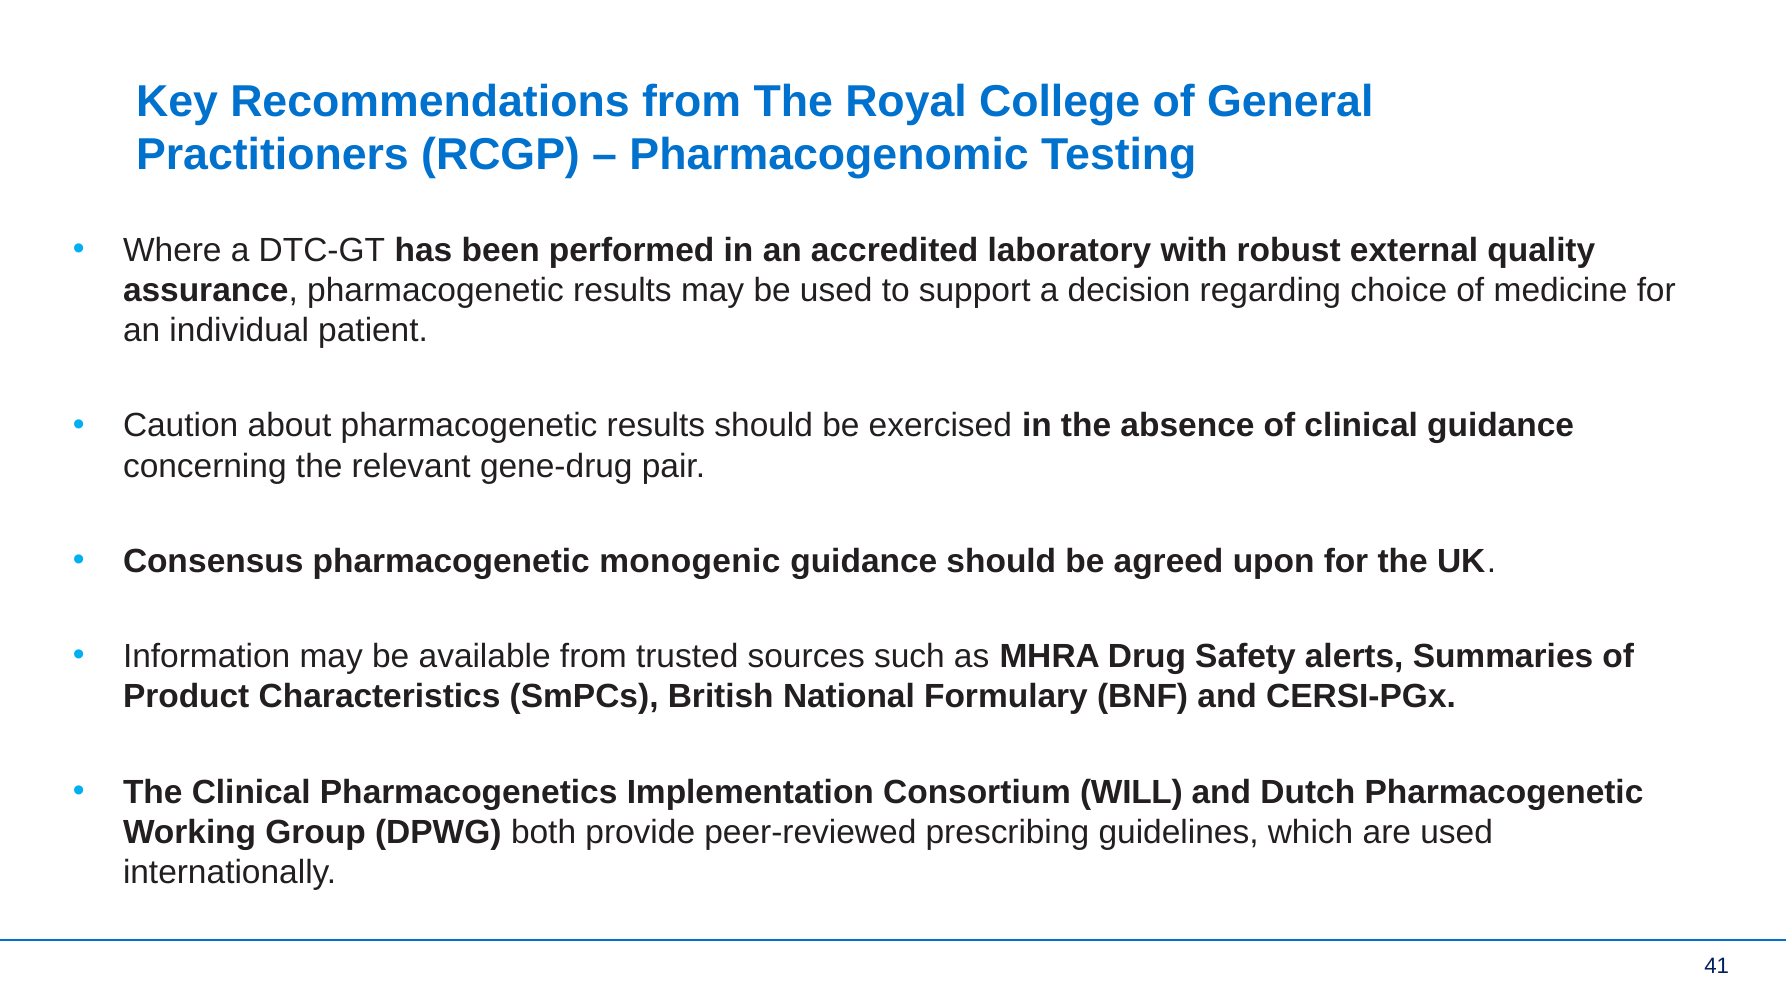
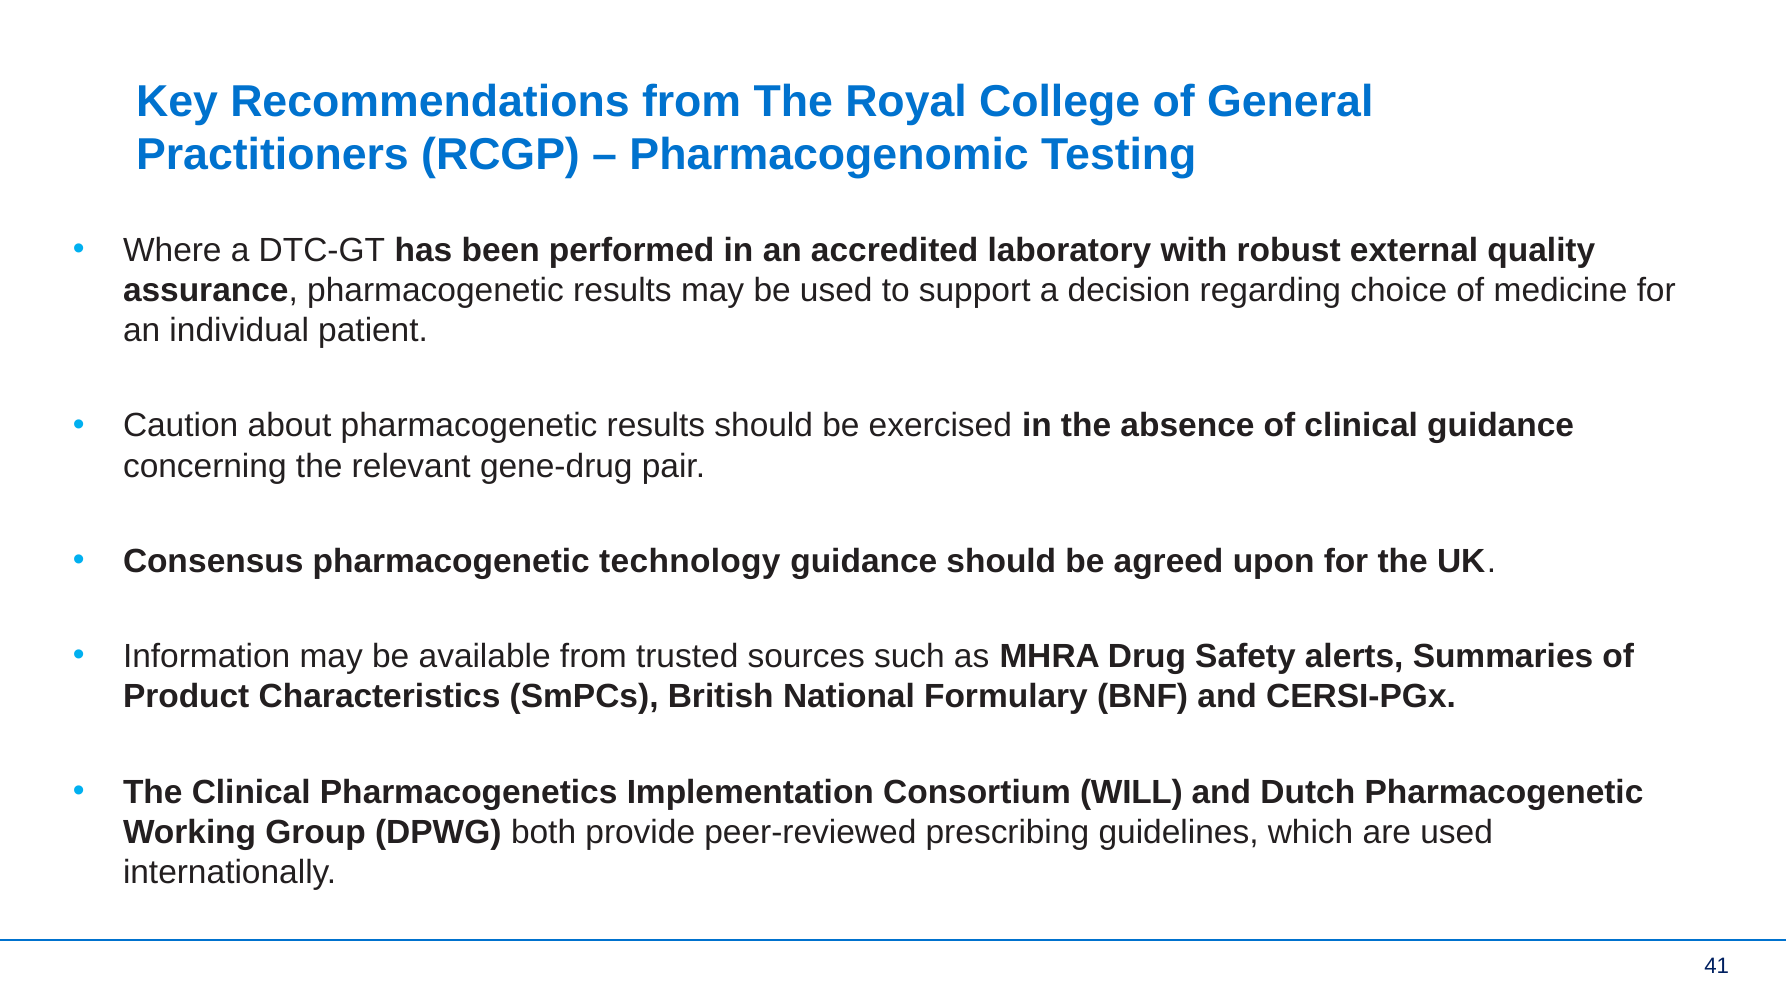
monogenic: monogenic -> technology (690, 562)
